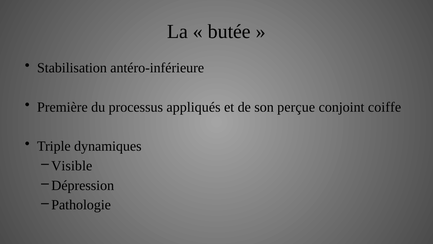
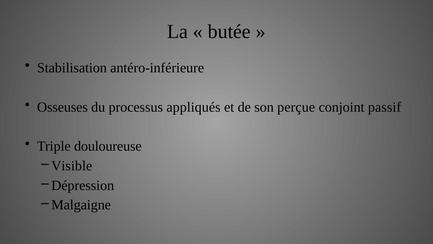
Première: Première -> Osseuses (62, 107)
coiffe: coiffe -> passif (385, 107)
dynamiques: dynamiques -> douloureuse (108, 146)
Pathologie: Pathologie -> Malgaigne (81, 205)
